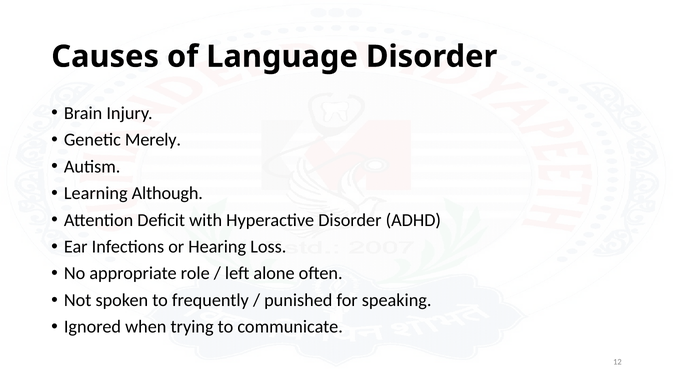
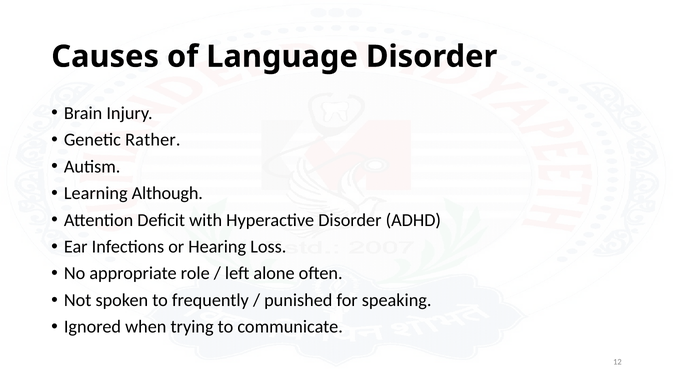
Merely: Merely -> Rather (153, 140)
